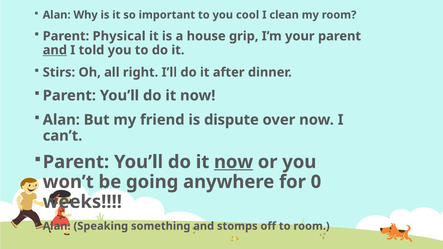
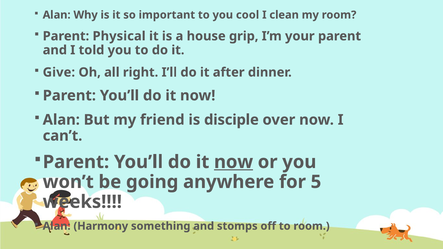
and underline: present -> none (55, 50)
Stirs: Stirs -> Give (59, 72)
dispute: dispute -> disciple (231, 120)
0: 0 -> 5 (316, 182)
Speaking: Speaking -> Harmony (101, 226)
